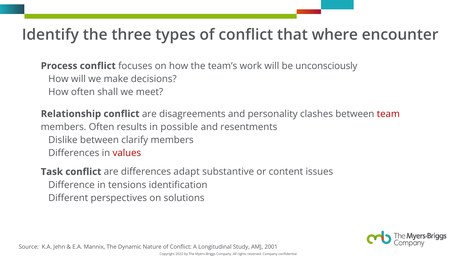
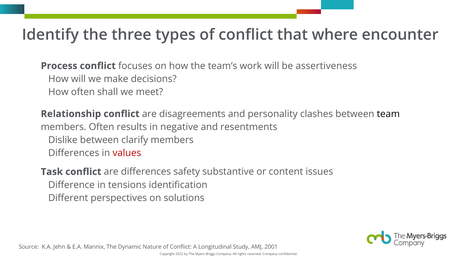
unconsciously: unconsciously -> assertiveness (326, 66)
team colour: red -> black (388, 114)
possible: possible -> negative (179, 127)
adapt: adapt -> safety (187, 172)
